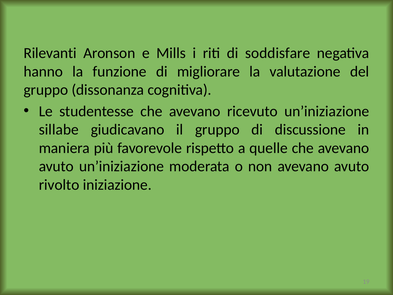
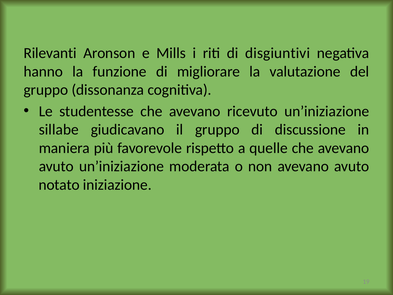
soddisfare: soddisfare -> disgiuntivi (278, 53)
rivolto: rivolto -> notato (59, 185)
